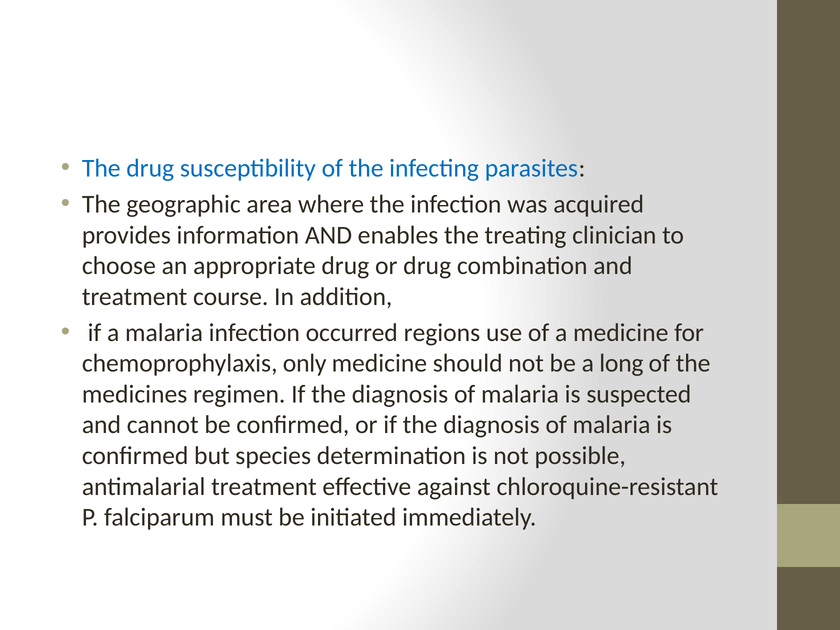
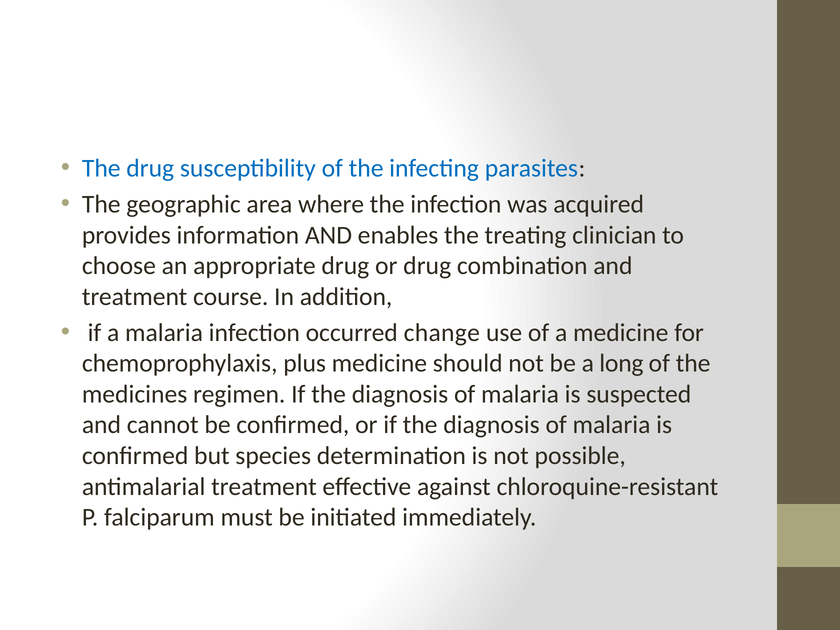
regions: regions -> change (442, 333)
only: only -> plus (305, 363)
